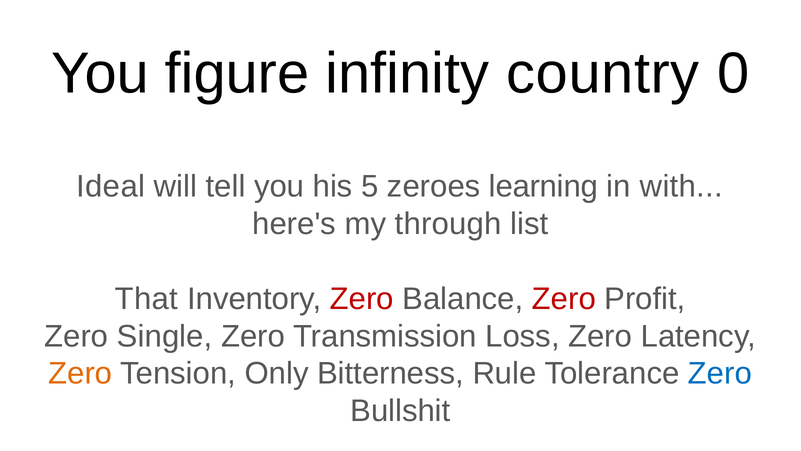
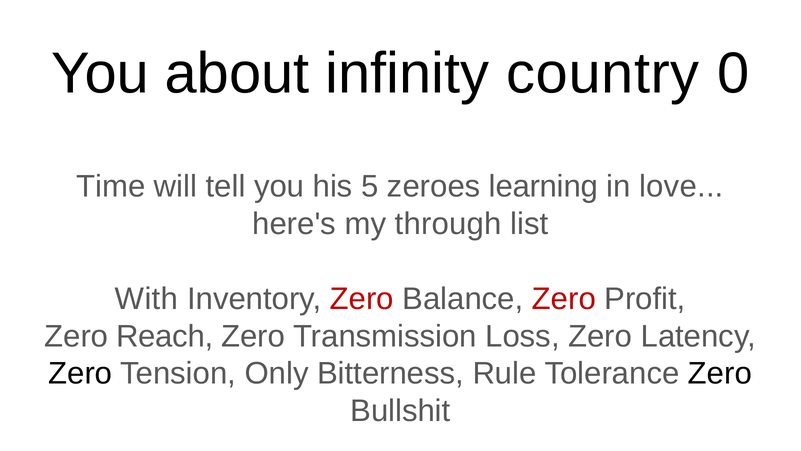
figure: figure -> about (237, 74)
Ideal: Ideal -> Time (111, 186)
with: with -> love (681, 186)
That: That -> With (146, 299)
Single: Single -> Reach (165, 336)
Zero colour: orange -> black (80, 373)
Zero colour: blue -> black (720, 373)
